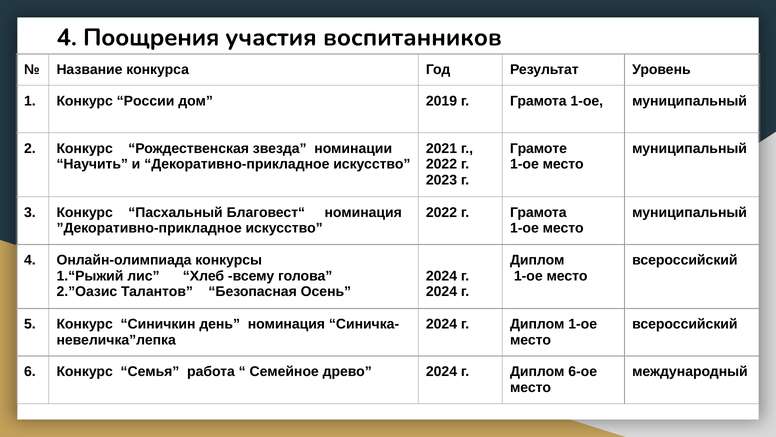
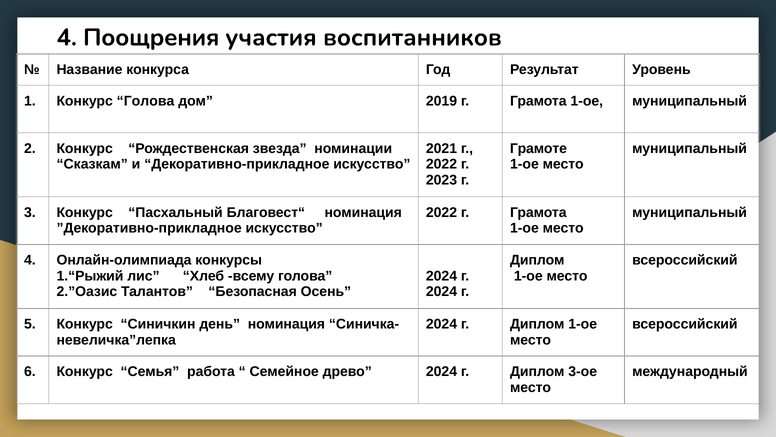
Конкурс России: России -> Голова (146, 101)
Научить: Научить -> Сказкам (92, 164)
6-ое: 6-ое -> 3-ое (583, 371)
